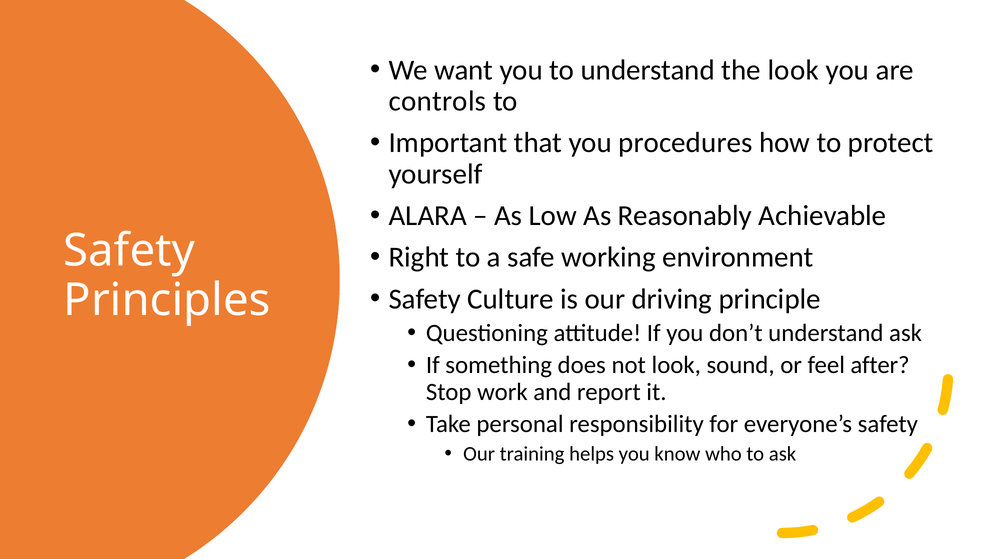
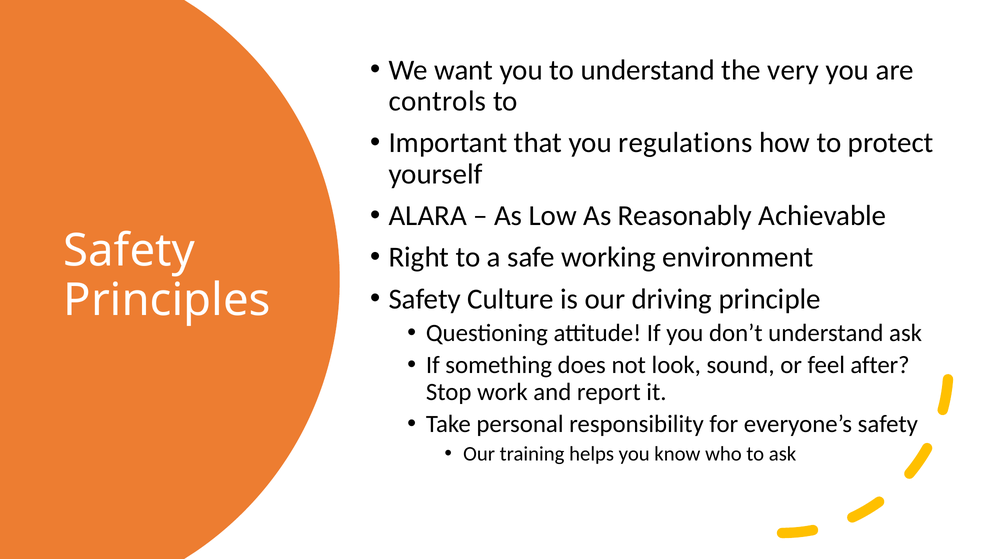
the look: look -> very (793, 70)
procedures: procedures -> regulations (685, 143)
